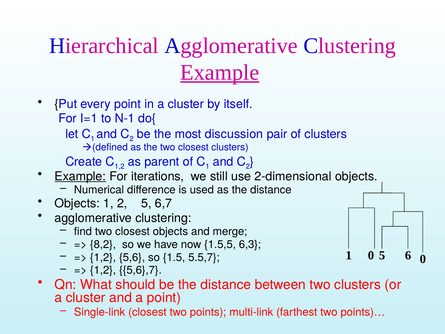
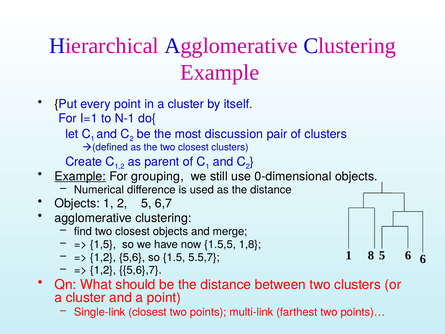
Example underline: present -> none (220, 72)
iterations: iterations -> grouping (157, 176)
2-dimensional: 2-dimensional -> 0-dimensional (293, 176)
8,2: 8,2 -> 1,5 (103, 244)
6,3: 6,3 -> 1,8 (250, 244)
1 0: 0 -> 8 (371, 255)
6 0: 0 -> 6 (423, 259)
